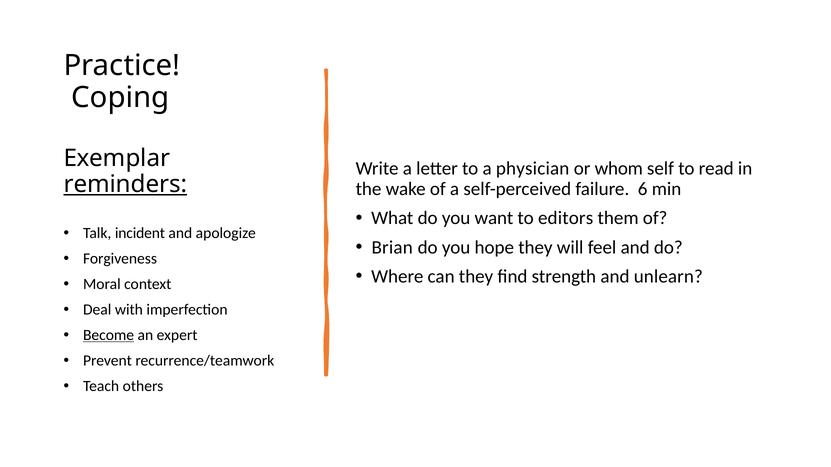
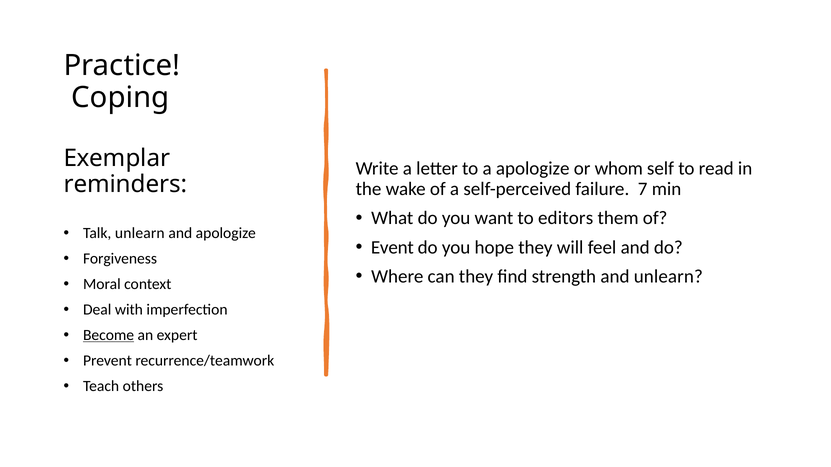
a physician: physician -> apologize (533, 169)
reminders underline: present -> none (125, 184)
6: 6 -> 7 (643, 189)
Talk incident: incident -> unlearn (140, 233)
Brian: Brian -> Event (392, 247)
